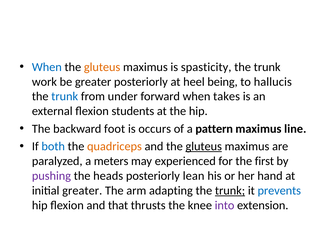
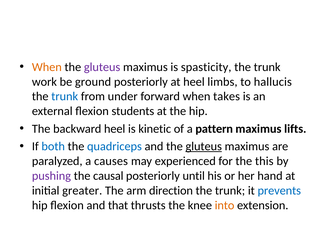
When colour: blue -> orange (47, 67)
gluteus colour: orange -> purple (102, 67)
be greater: greater -> ground (93, 82)
being: being -> limbs (222, 82)
backward foot: foot -> heel (115, 129)
occurs: occurs -> kinetic (155, 129)
line: line -> lifts (295, 129)
quadriceps colour: orange -> blue (114, 147)
meters: meters -> causes (111, 161)
first: first -> this (264, 161)
heads: heads -> causal (108, 176)
lean: lean -> until (194, 176)
adapting: adapting -> direction (171, 191)
trunk underline: present -> none (230, 191)
into colour: purple -> orange (225, 205)
